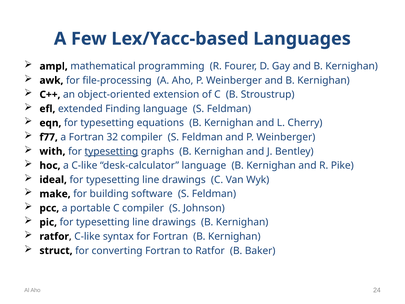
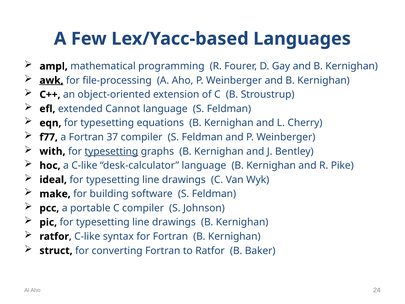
awk underline: none -> present (51, 80)
Finding: Finding -> Cannot (123, 109)
32: 32 -> 37 (112, 137)
